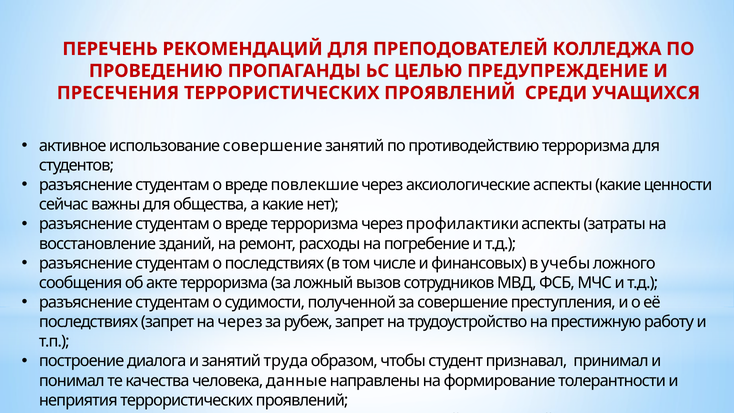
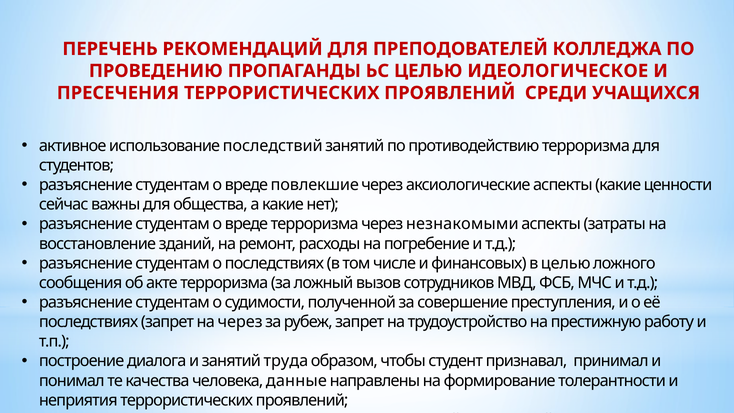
ПРЕДУПРЕЖДЕНИЕ: ПРЕДУПРЕЖДЕНИЕ -> ИДЕОЛОГИЧЕСКОЕ (558, 71)
использование совершение: совершение -> последствий (273, 146)
профилактики: профилактики -> незнакомыми (462, 224)
в учебы: учебы -> целью (566, 263)
